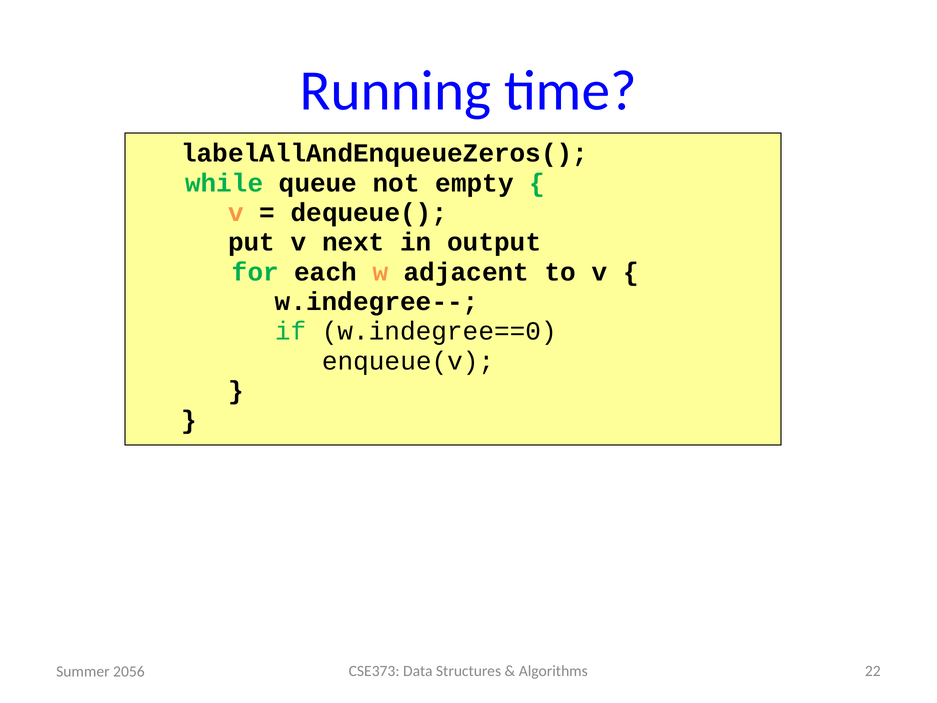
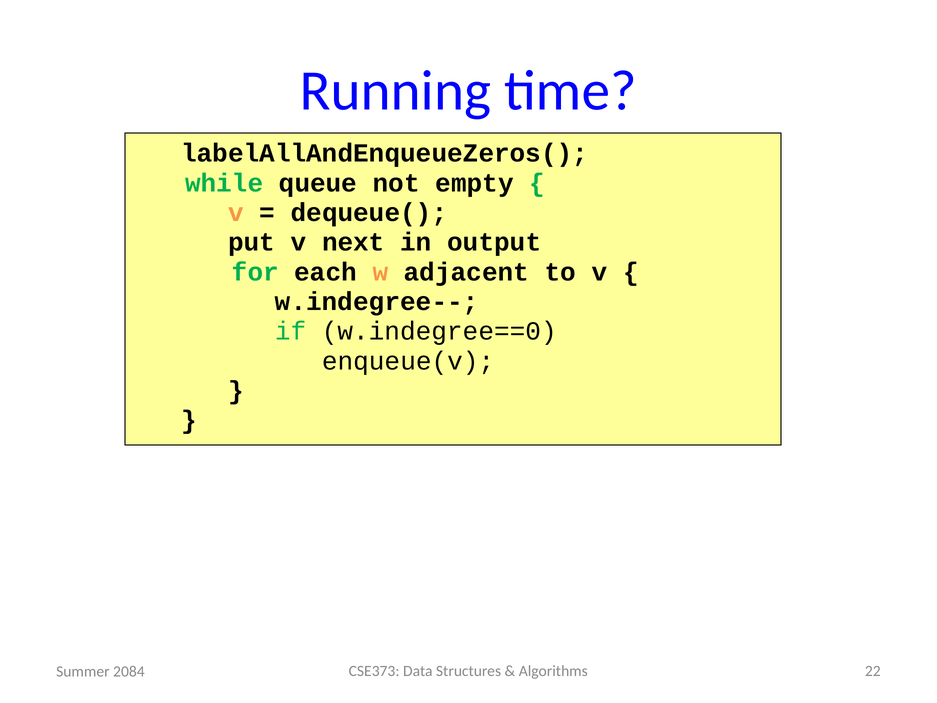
2056: 2056 -> 2084 (129, 671)
